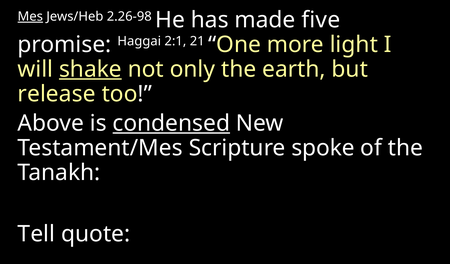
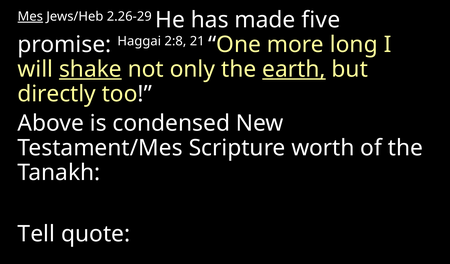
2.26-98: 2.26-98 -> 2.26-29 (129, 16)
2:1: 2:1 -> 2:8 (175, 41)
light: light -> long (354, 45)
earth underline: none -> present (294, 69)
release: release -> directly (57, 94)
condensed underline: present -> none (171, 123)
spoke: spoke -> worth (323, 148)
